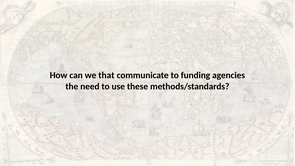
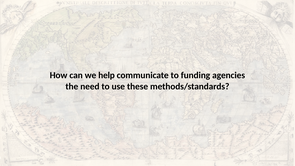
that: that -> help (107, 75)
